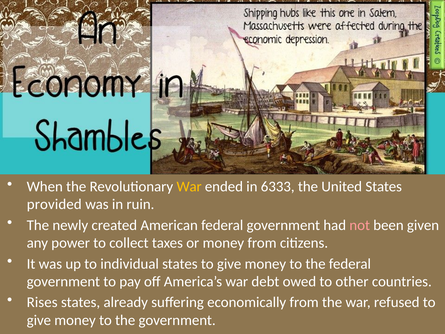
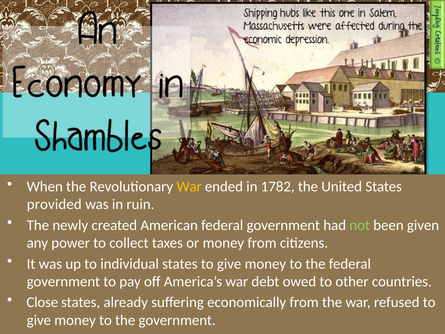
6333: 6333 -> 1782 (278, 186)
not colour: pink -> light green (360, 225)
Rises: Rises -> Close (42, 302)
